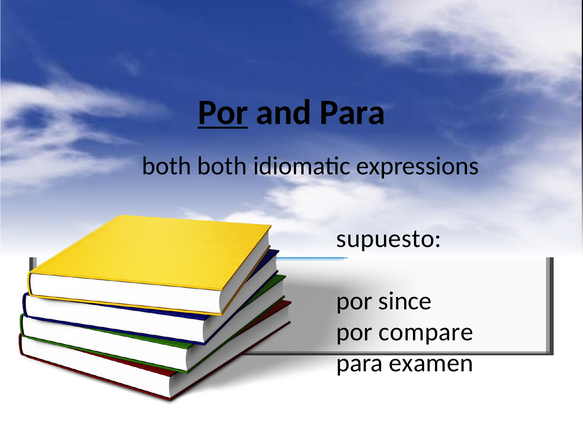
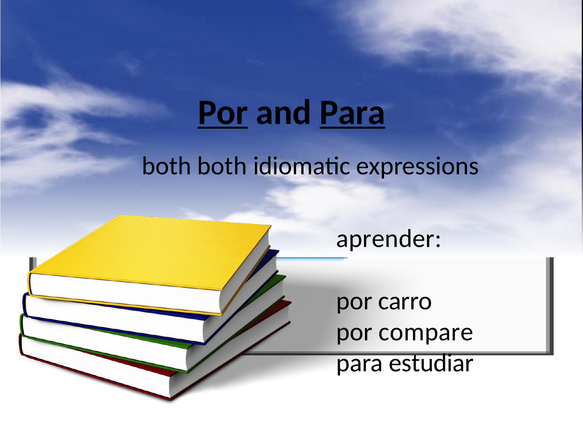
Para underline: none -> present (352, 113)
supuesto: supuesto -> aprender (389, 239)
since: since -> carro (405, 301)
examen: examen -> estudiar (431, 363)
